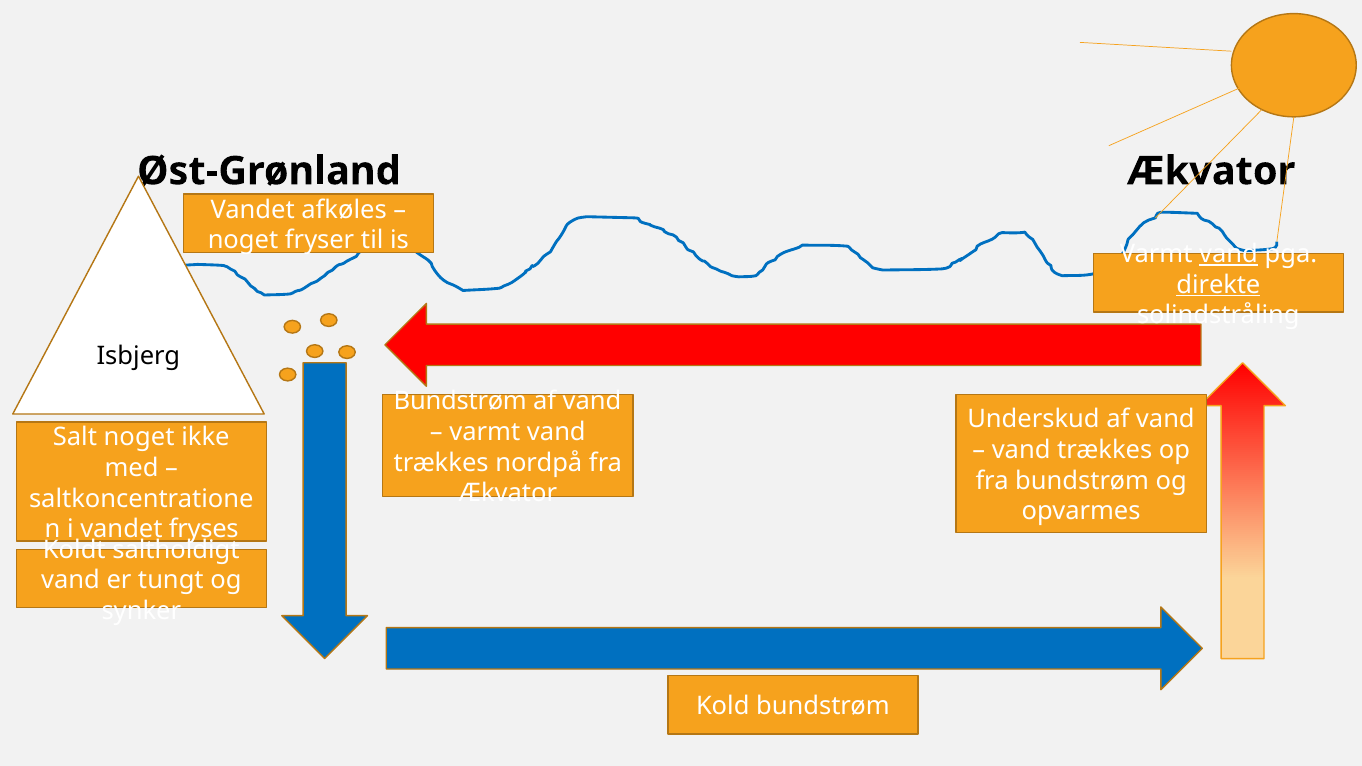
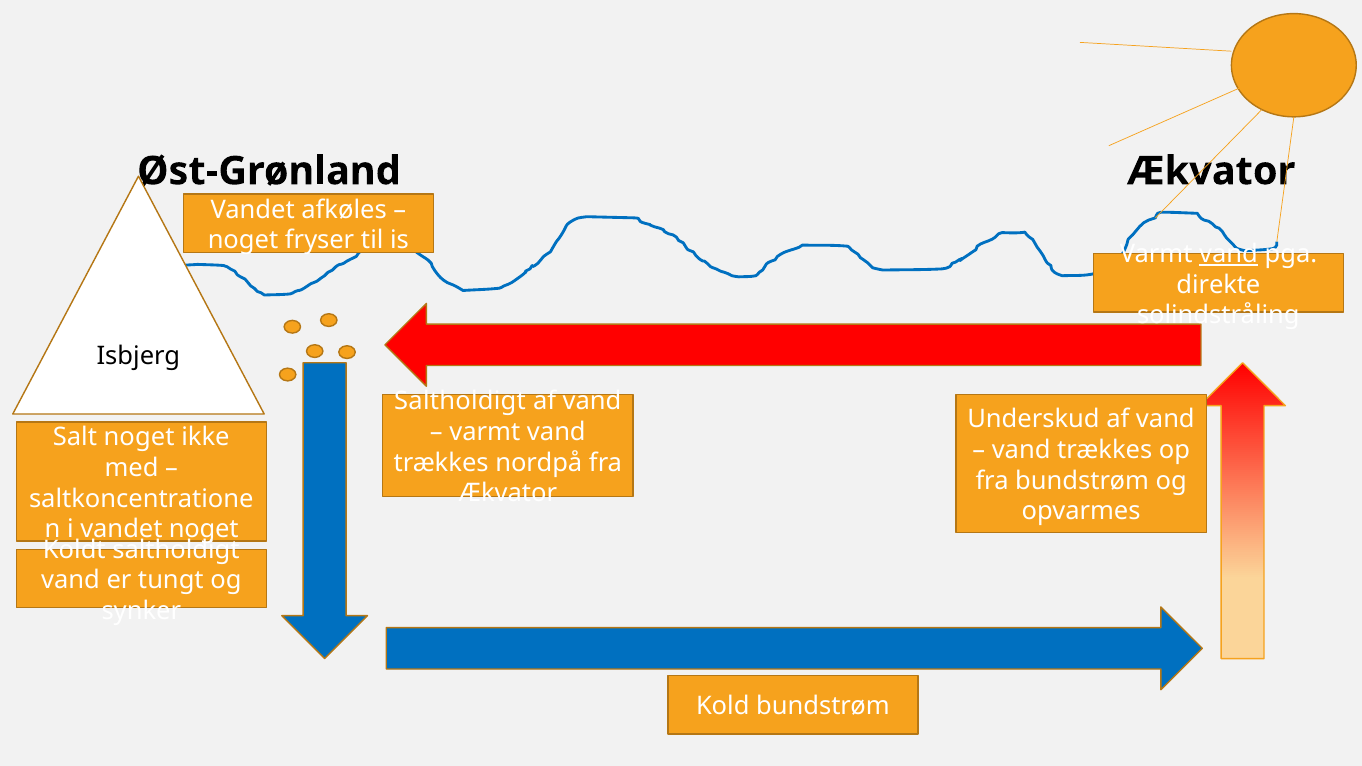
direkte underline: present -> none (1218, 285)
Bundstrøm: Bundstrøm -> Saltholdigt (460, 401)
vandet fryses: fryses -> noget (204, 529)
